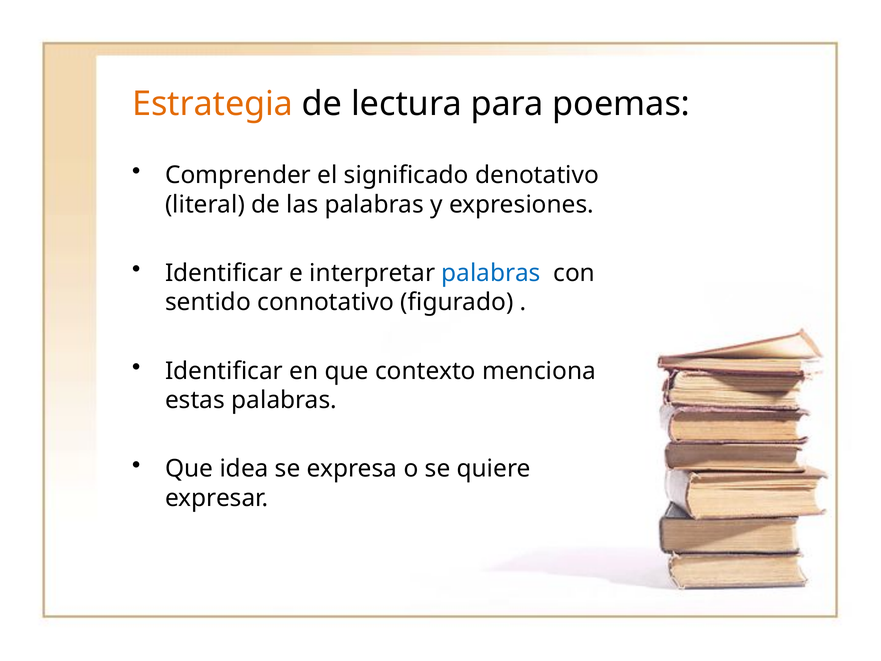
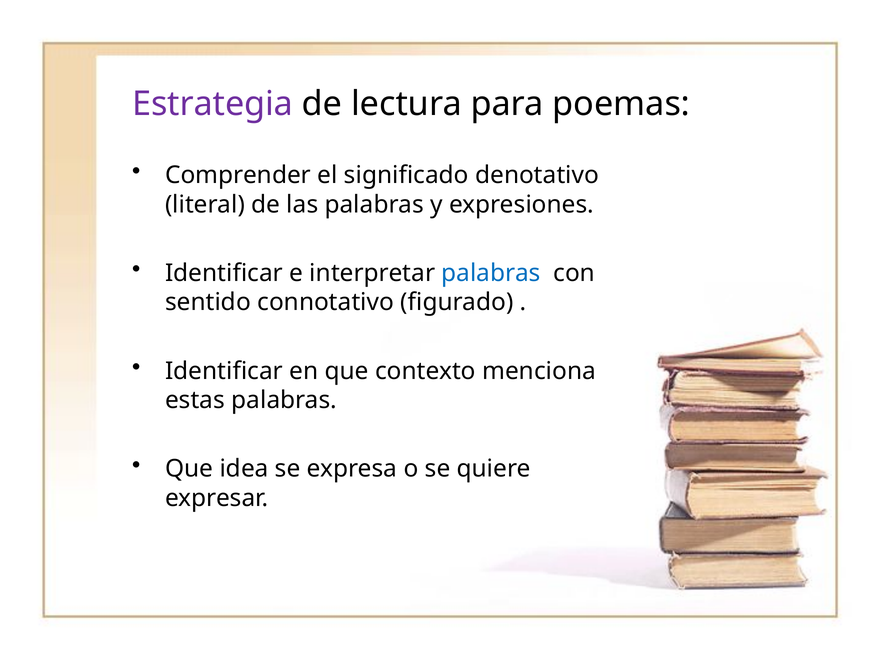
Estrategia colour: orange -> purple (213, 104)
